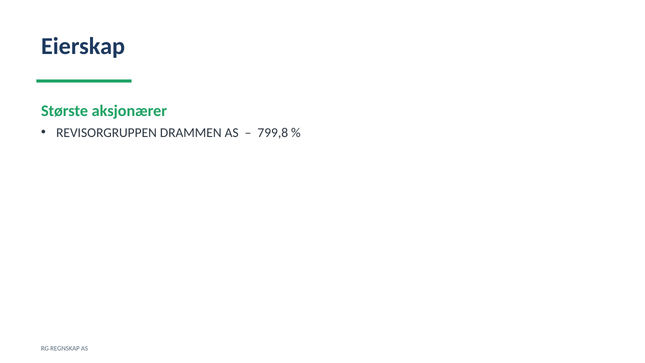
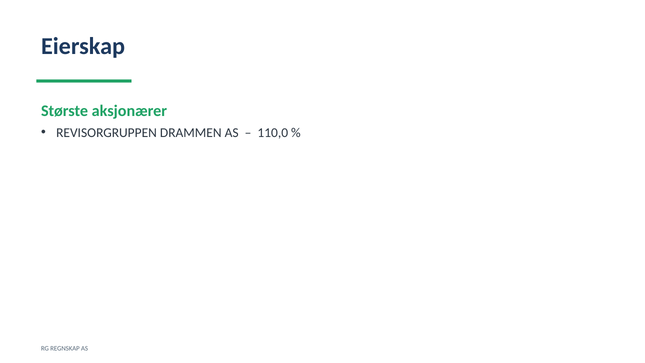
799,8: 799,8 -> 110,0 (273, 133)
